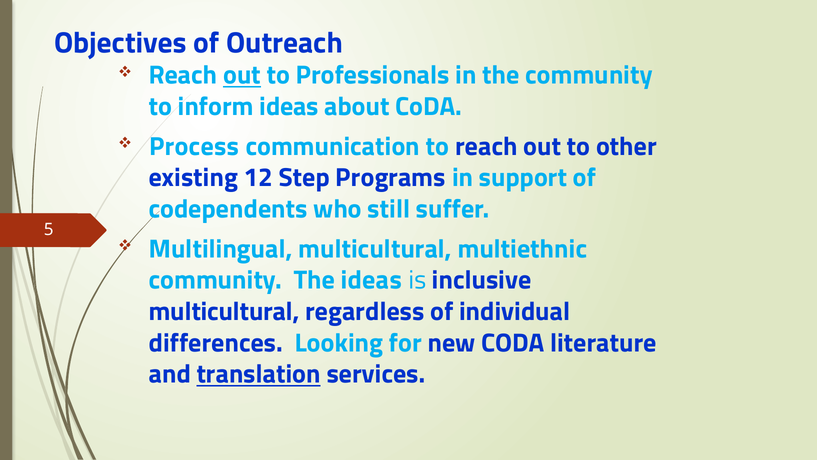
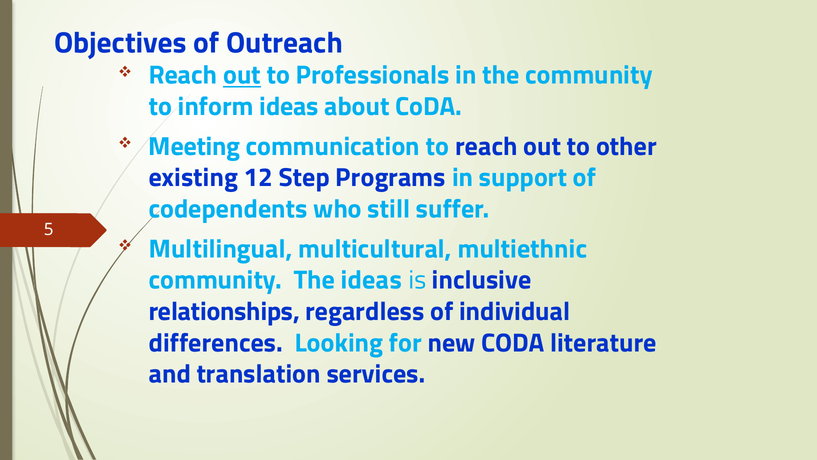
Process: Process -> Meeting (194, 146)
multicultural: multicultural -> relationships (224, 311)
translation underline: present -> none (259, 374)
